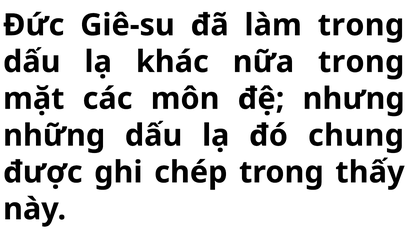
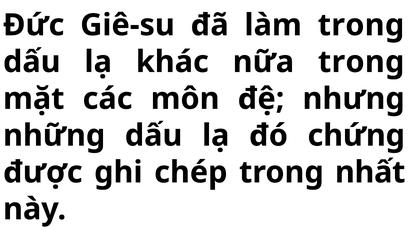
chung: chung -> chứng (356, 135)
thấy: thấy -> nhất (370, 172)
